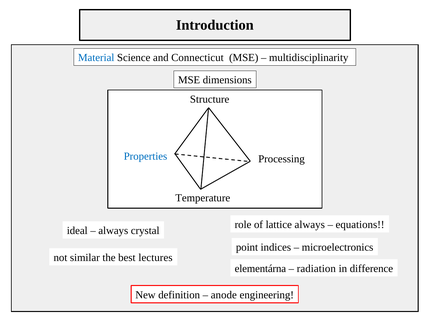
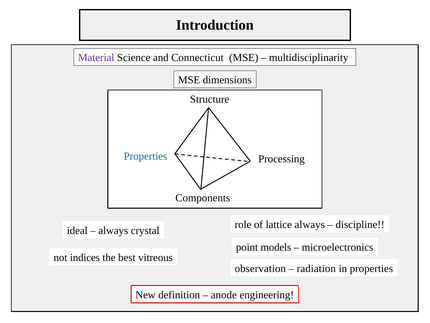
Material colour: blue -> purple (96, 58)
Temperature: Temperature -> Components (203, 198)
equations: equations -> discipline (360, 224)
indices: indices -> models (276, 247)
similar: similar -> indices (85, 257)
lectures: lectures -> vitreous (156, 257)
elementárna: elementárna -> observation (260, 268)
in difference: difference -> properties (371, 268)
